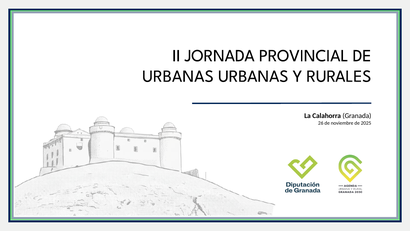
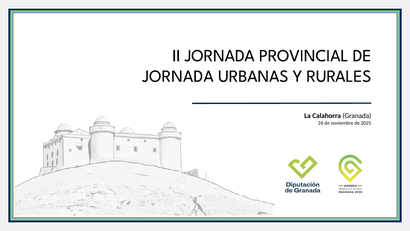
URBANAS: URBANAS -> JORNADA (178, 76)
